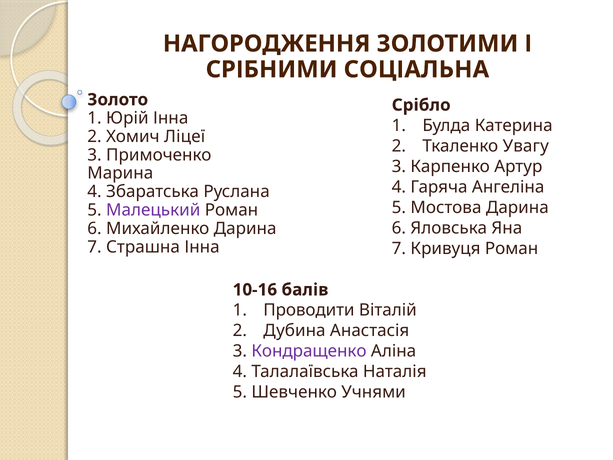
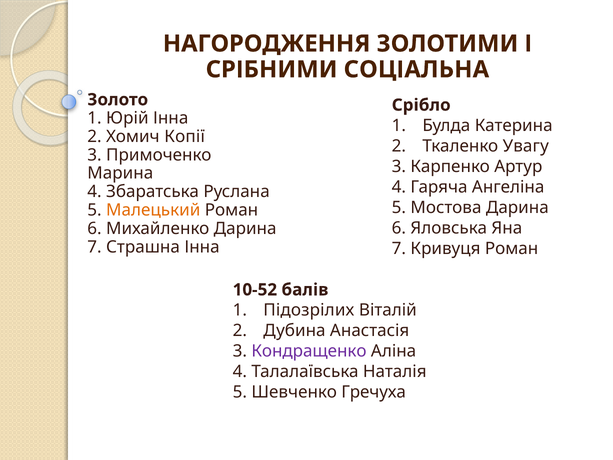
Ліцеї: Ліцеї -> Копії (185, 136)
Малецький colour: purple -> orange (153, 210)
10-16: 10-16 -> 10-52 (255, 290)
Проводити: Проводити -> Підозрілих (309, 310)
Учнями: Учнями -> Гречуха (374, 392)
